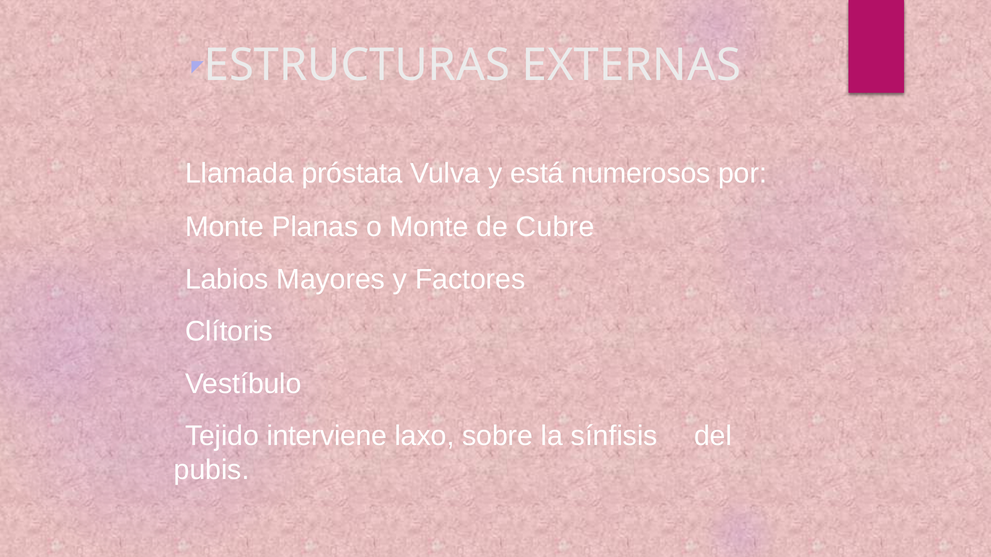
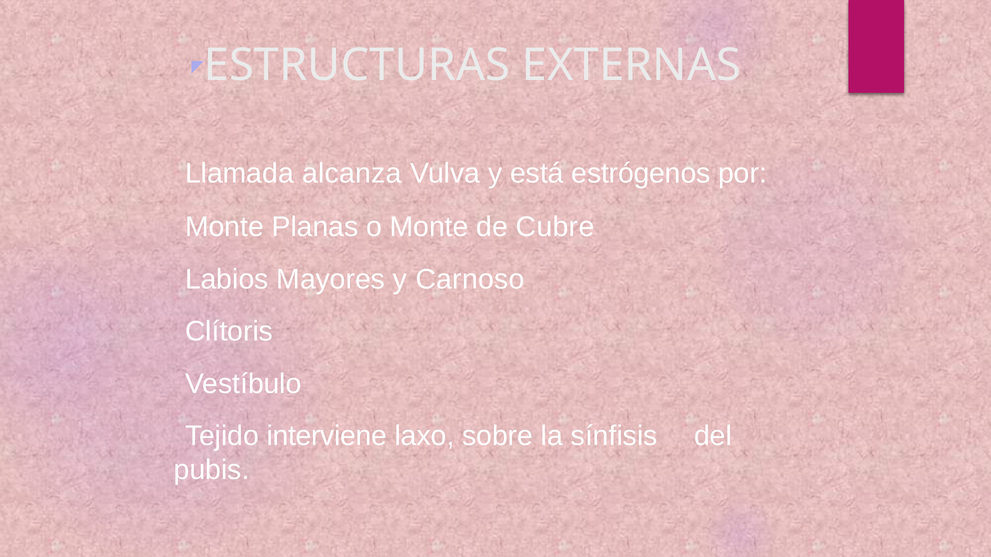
próstata: próstata -> alcanza (352, 173)
numerosos: numerosos -> estrógenos (641, 173)
Factores: Factores -> Carnoso (470, 280)
